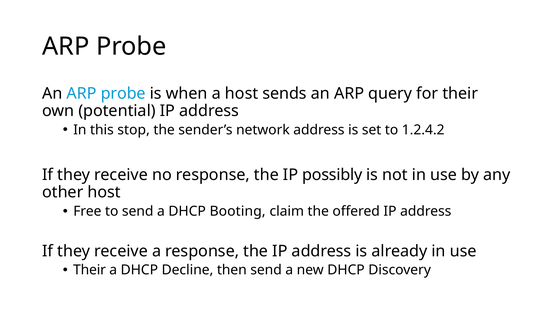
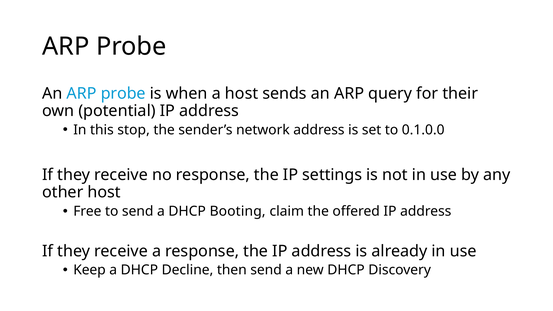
1.2.4.2: 1.2.4.2 -> 0.1.0.0 (423, 130)
possibly: possibly -> settings (332, 175)
Their: Their -> Keep (90, 270)
